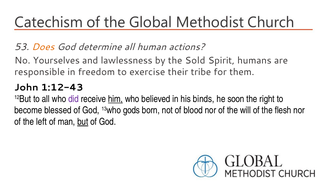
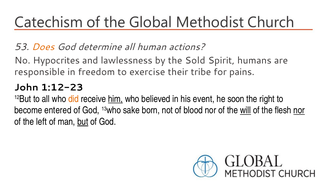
Yourselves: Yourselves -> Hypocrites (56, 60)
them: them -> pains (242, 72)
1:12-43: 1:12-43 -> 1:12-23 (62, 87)
did colour: purple -> orange (74, 99)
binds: binds -> event (204, 99)
blessed: blessed -> entered (58, 110)
gods: gods -> sake (131, 110)
will underline: none -> present (245, 110)
nor underline: none -> present (299, 110)
